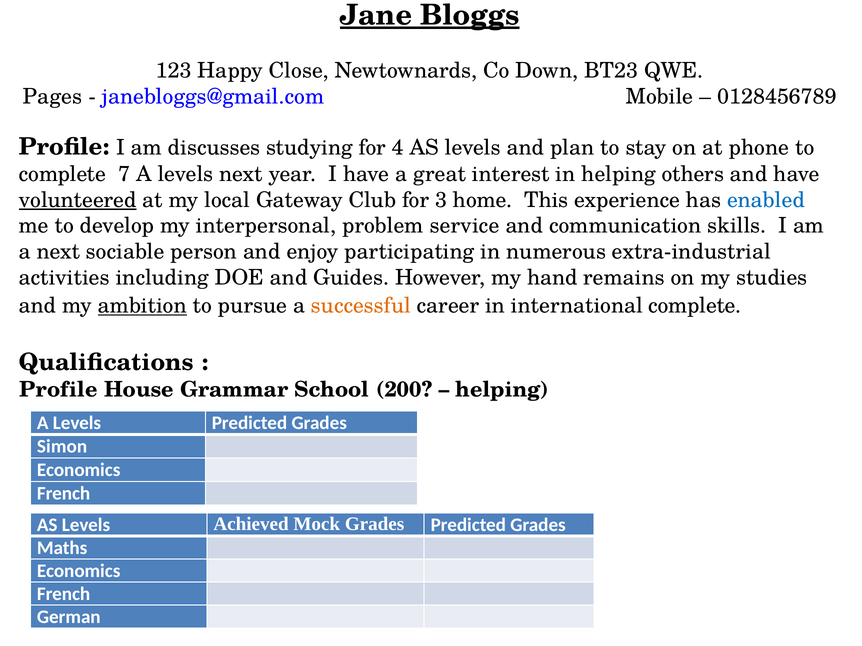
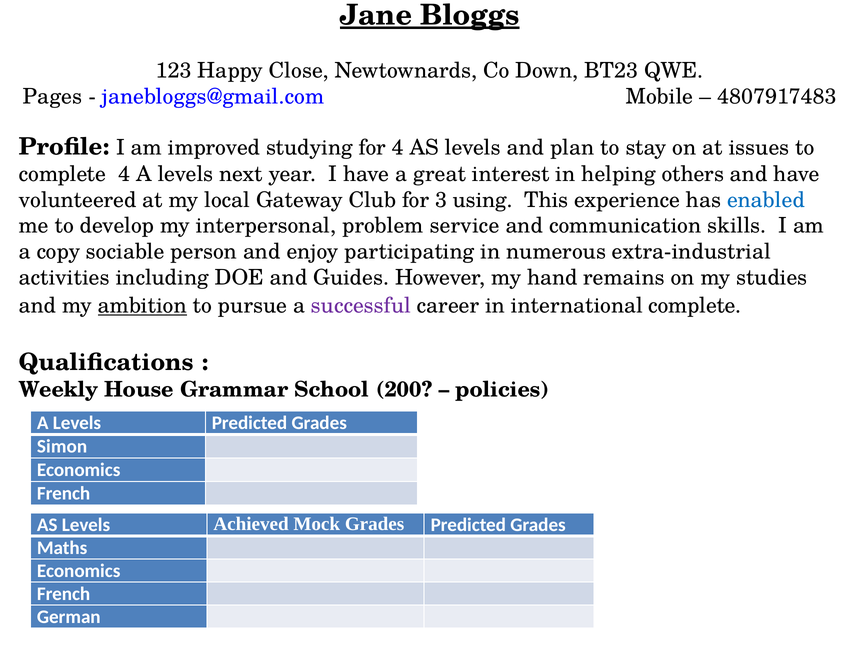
0128456789: 0128456789 -> 4807917483 (777, 97)
discusses: discusses -> improved (214, 148)
phone: phone -> issues (759, 148)
complete 7: 7 -> 4 (124, 174)
volunteered underline: present -> none (78, 200)
home: home -> using (483, 200)
a next: next -> copy (58, 252)
successful colour: orange -> purple (361, 306)
Profile: Profile -> Weekly (59, 390)
helping: helping -> policies (502, 390)
